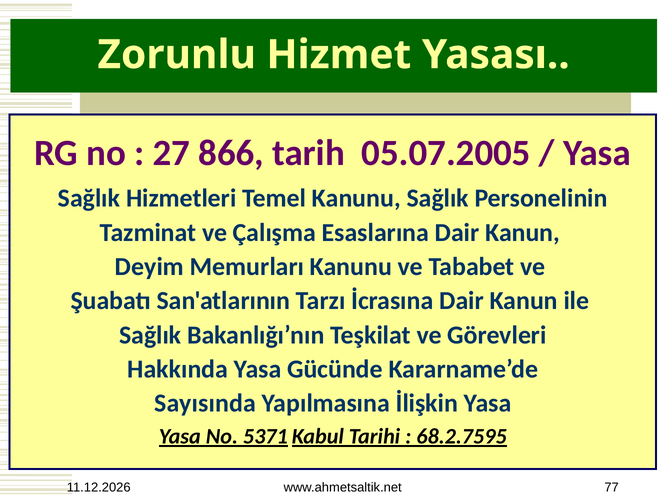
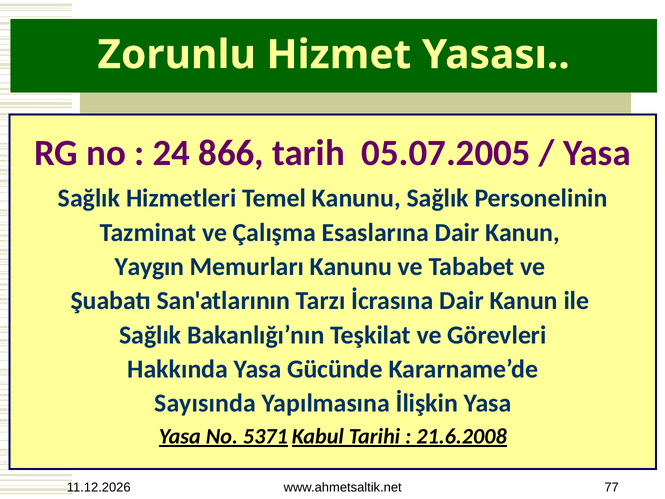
27: 27 -> 24 (171, 153)
Deyim: Deyim -> Yaygın (149, 267)
68.2.7595: 68.2.7595 -> 21.6.2008 (462, 436)
